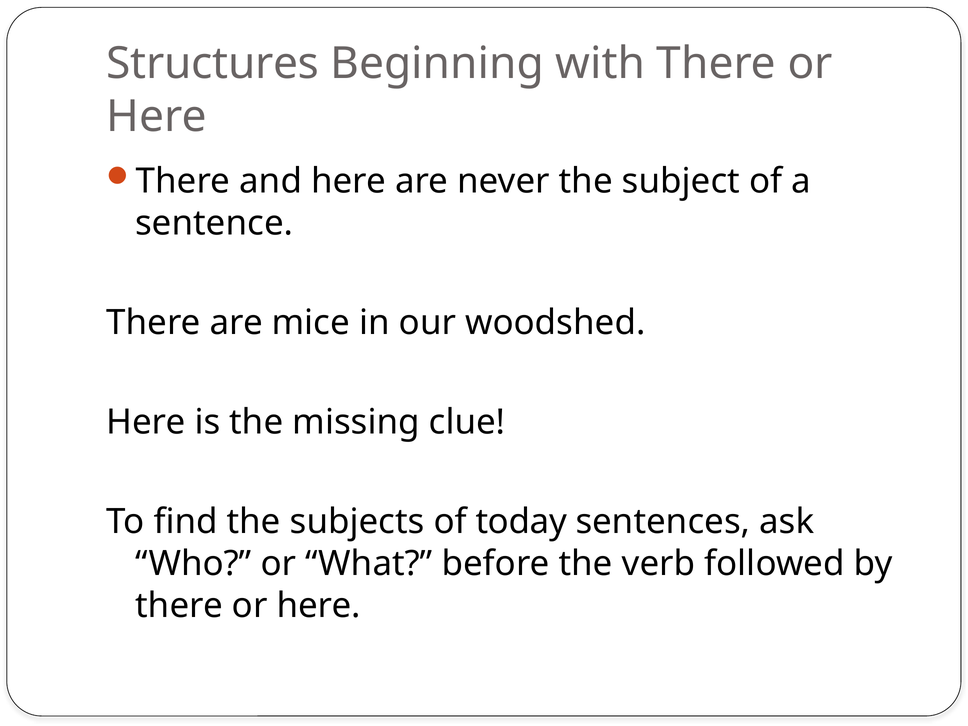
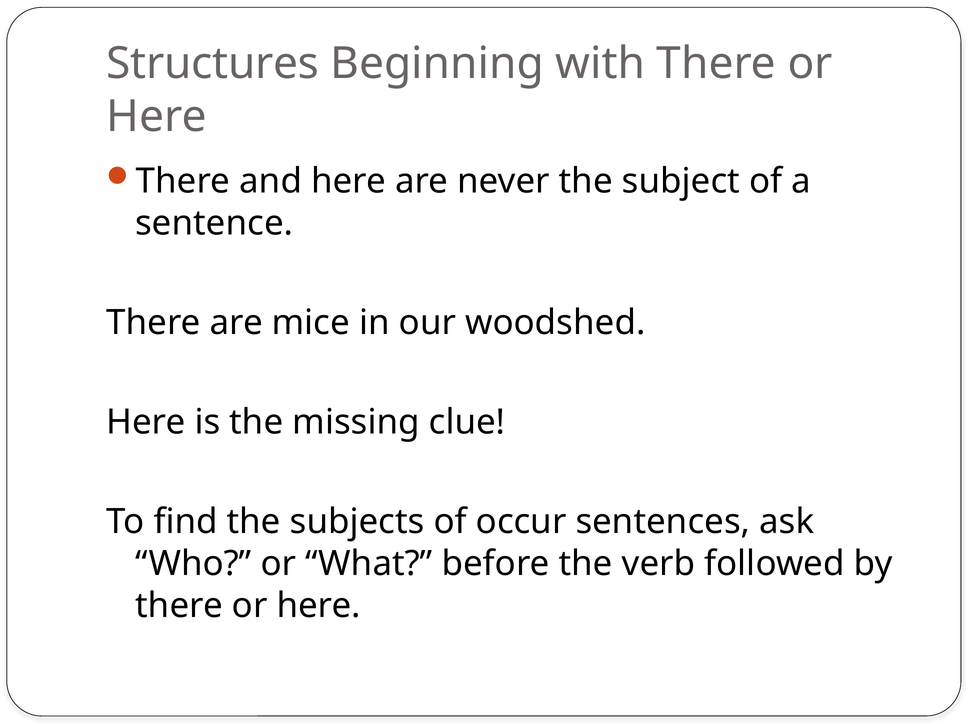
today: today -> occur (521, 522)
